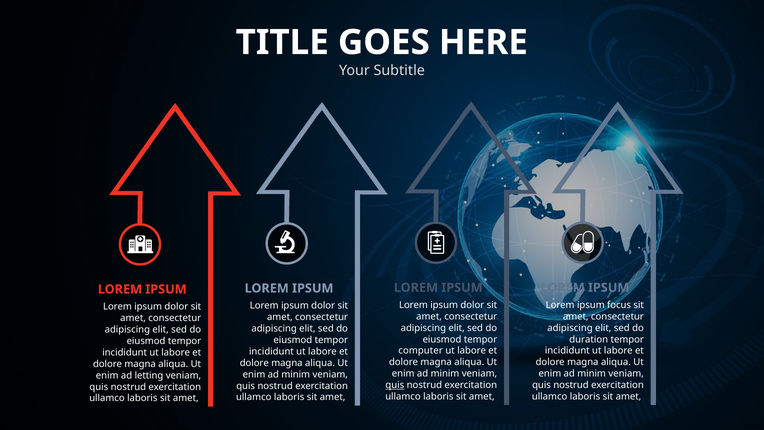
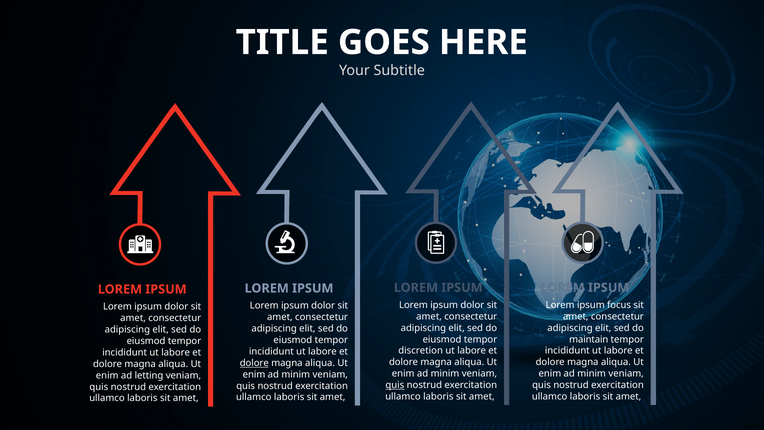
duration: duration -> maintain (589, 339)
computer: computer -> discretion (421, 351)
dolore underline: none -> present (254, 363)
